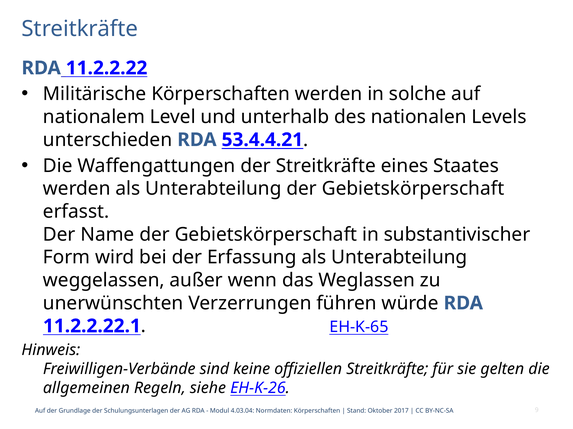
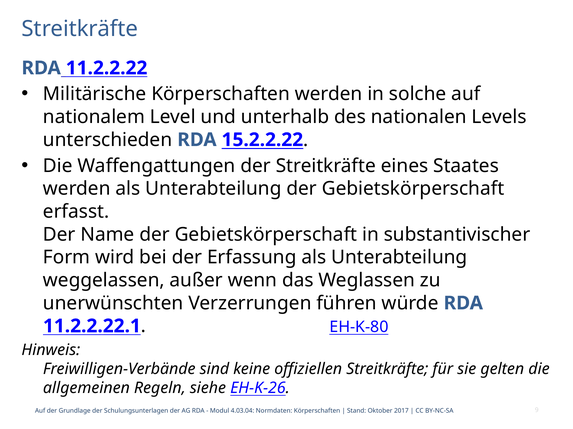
53.4.4.21: 53.4.4.21 -> 15.2.2.22 (262, 140)
EH-K-65: EH-K-65 -> EH-K-80 (359, 328)
